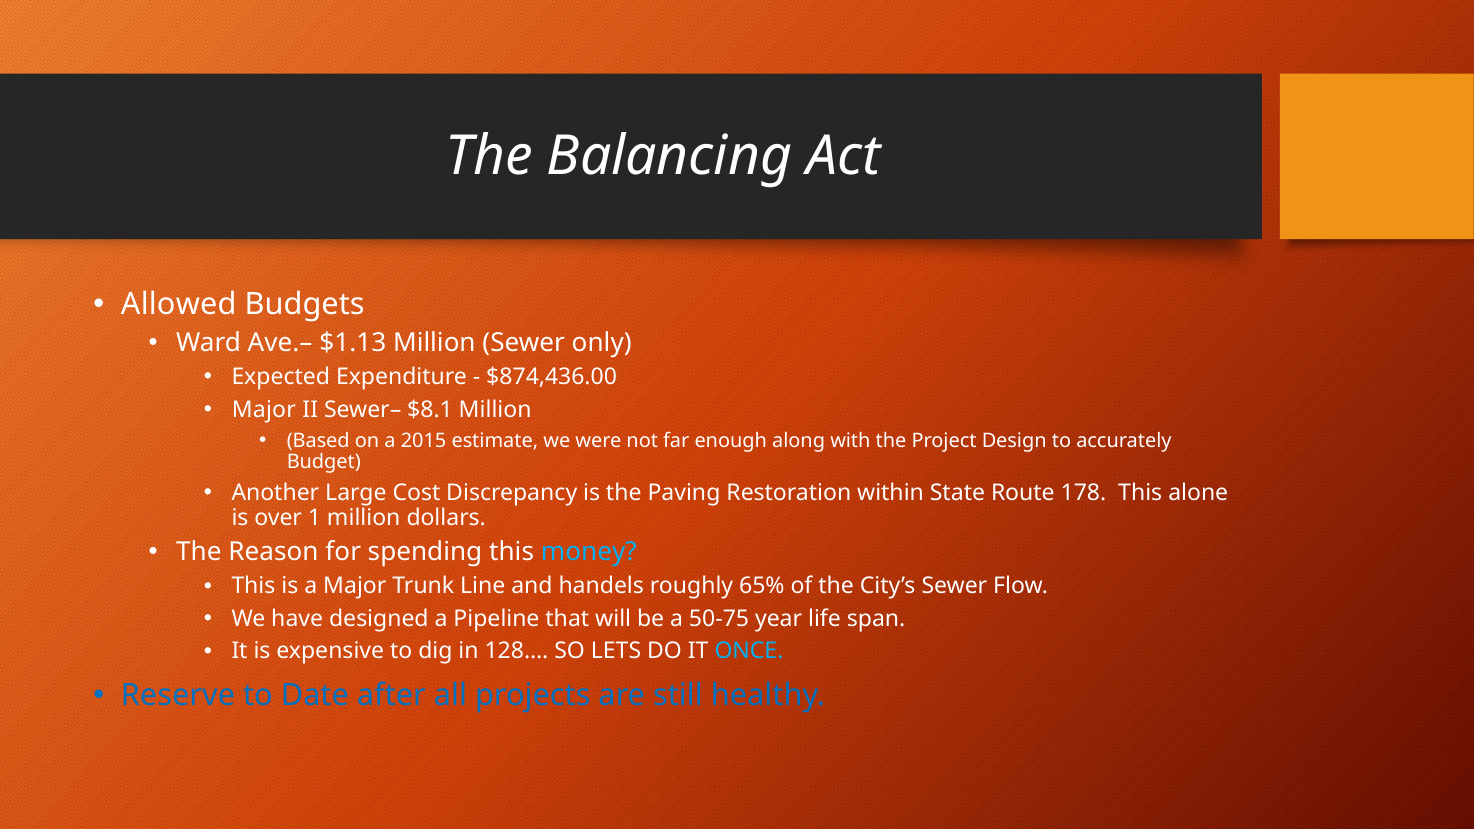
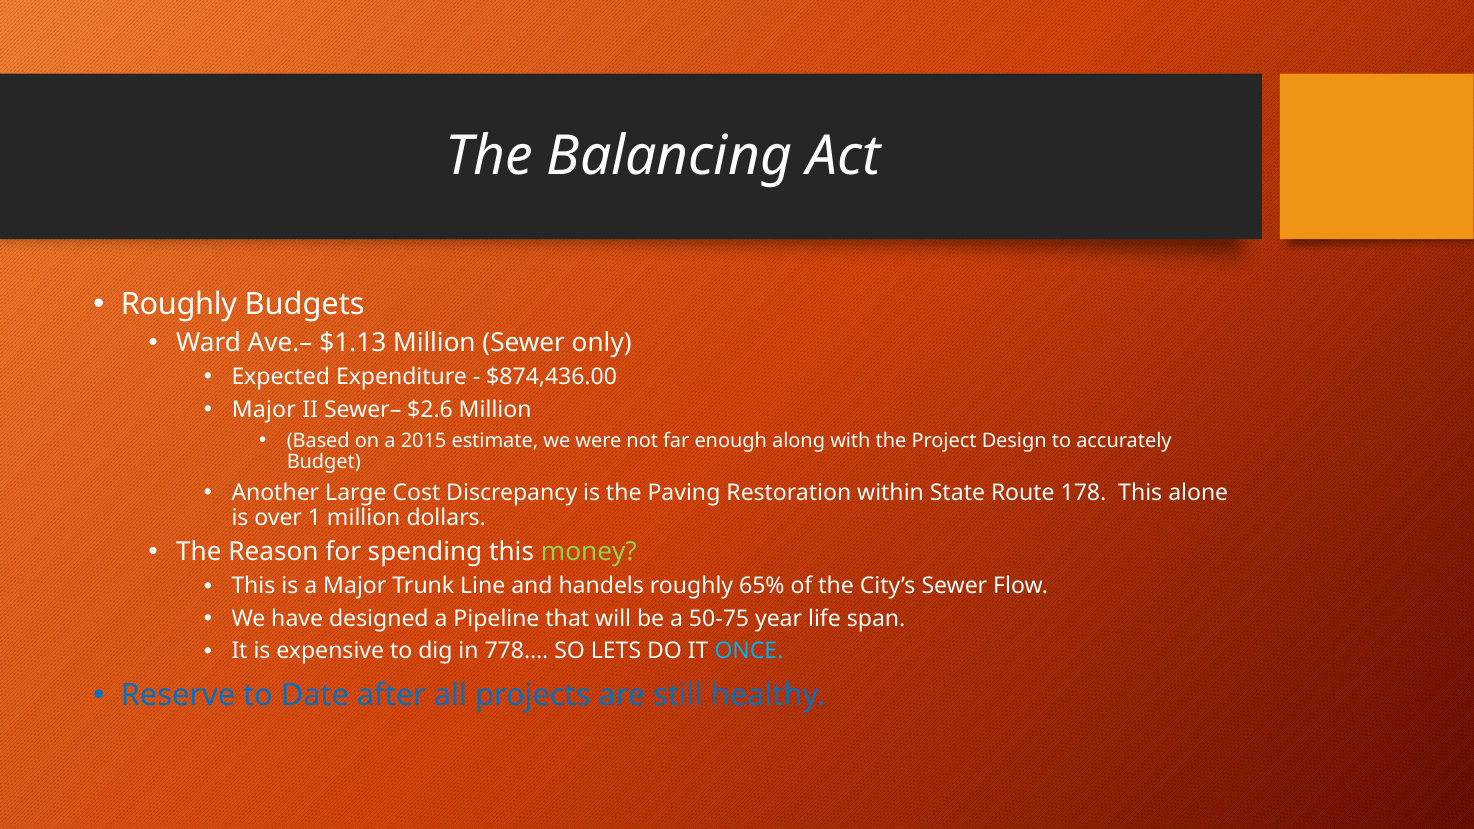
Allowed: Allowed -> Roughly (179, 304)
$8.1: $8.1 -> $2.6 (430, 410)
money colour: light blue -> light green (589, 552)
128…: 128… -> 778… (516, 651)
